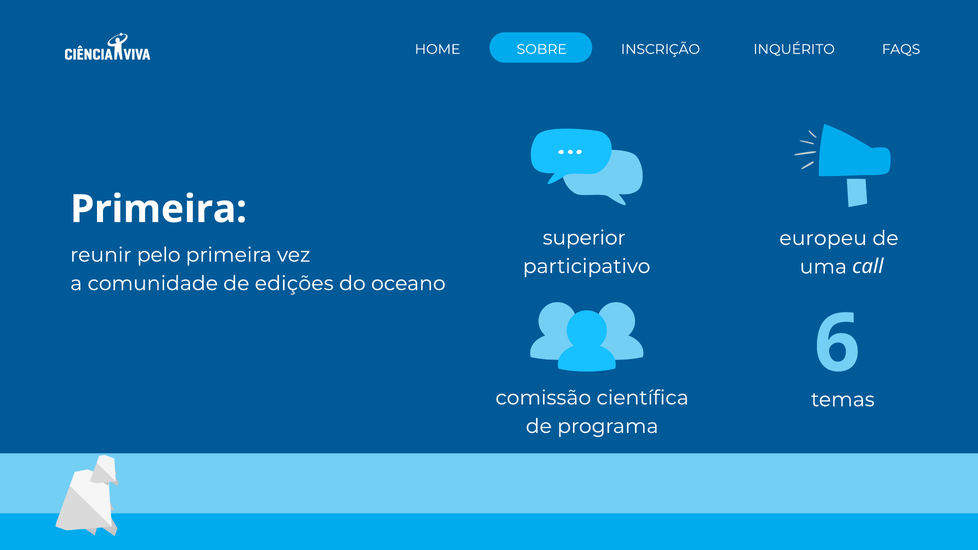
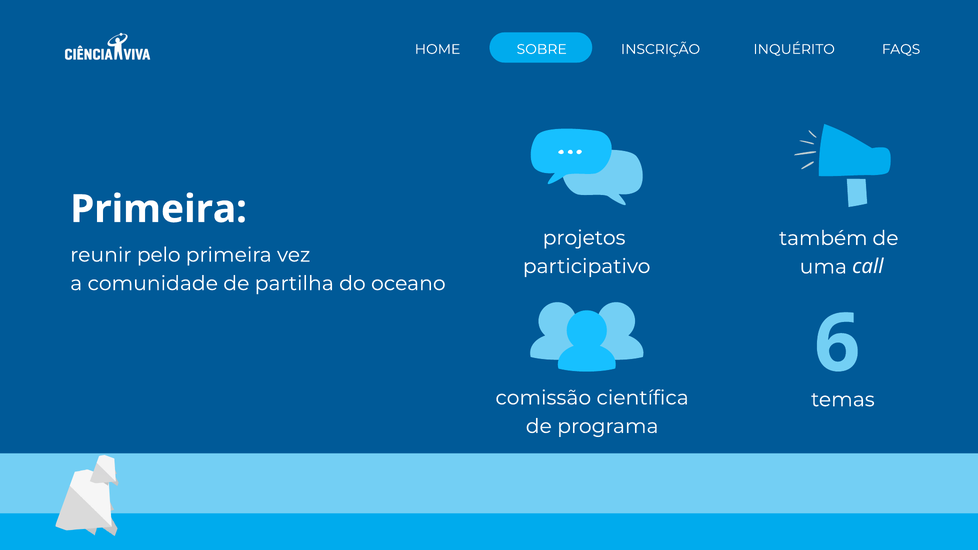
superior: superior -> projetos (584, 238)
europeu: europeu -> também (823, 238)
edições: edições -> partilha (294, 284)
